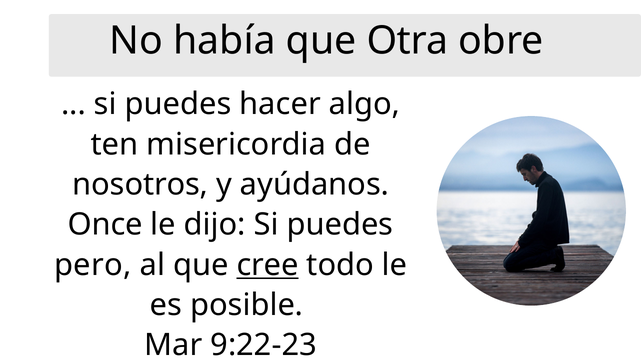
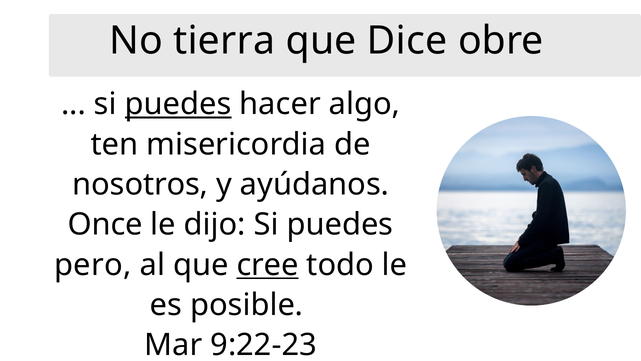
había: había -> tierra (224, 41)
Otra: Otra -> Dice (407, 41)
puedes underline: none -> present (178, 104)
